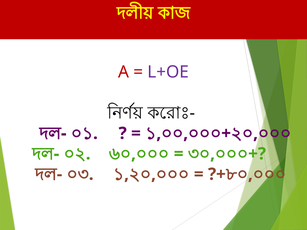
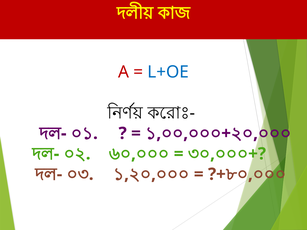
L+OE colour: purple -> blue (168, 72)
